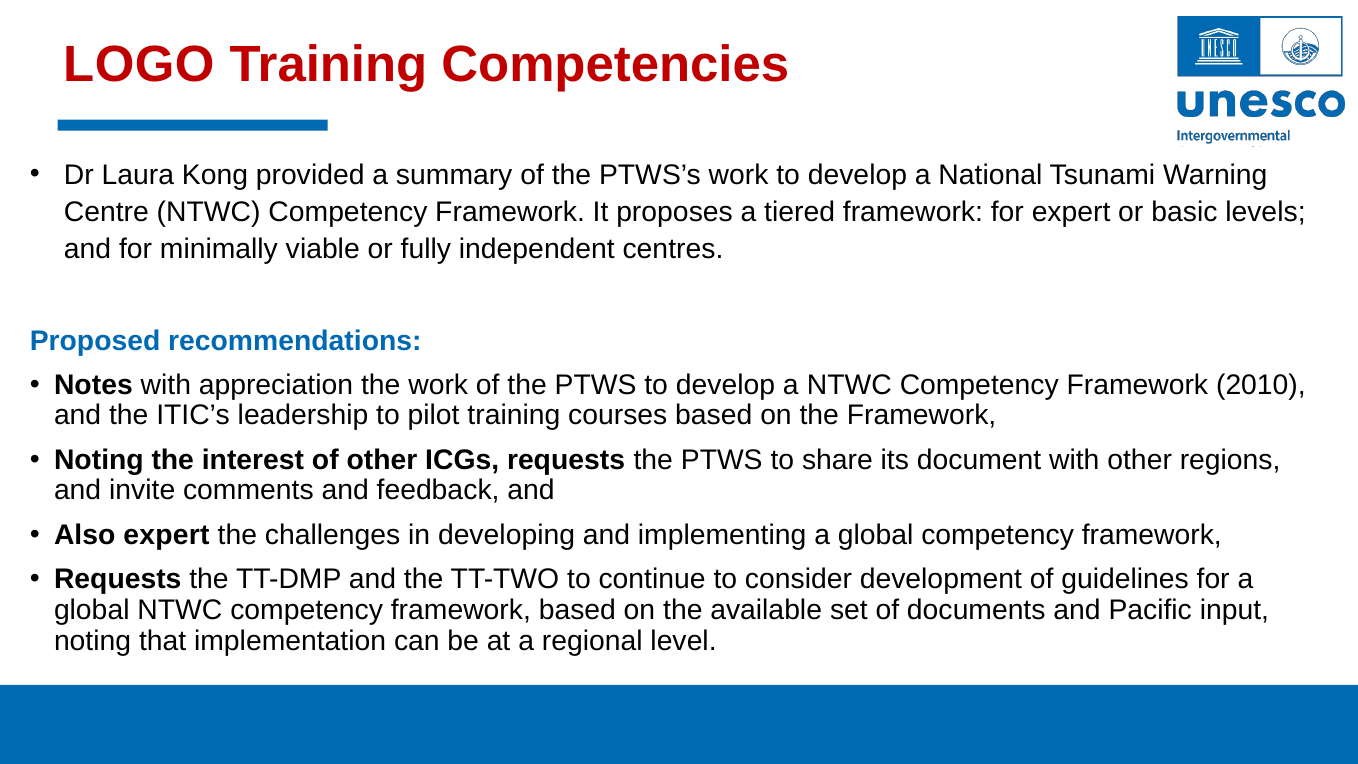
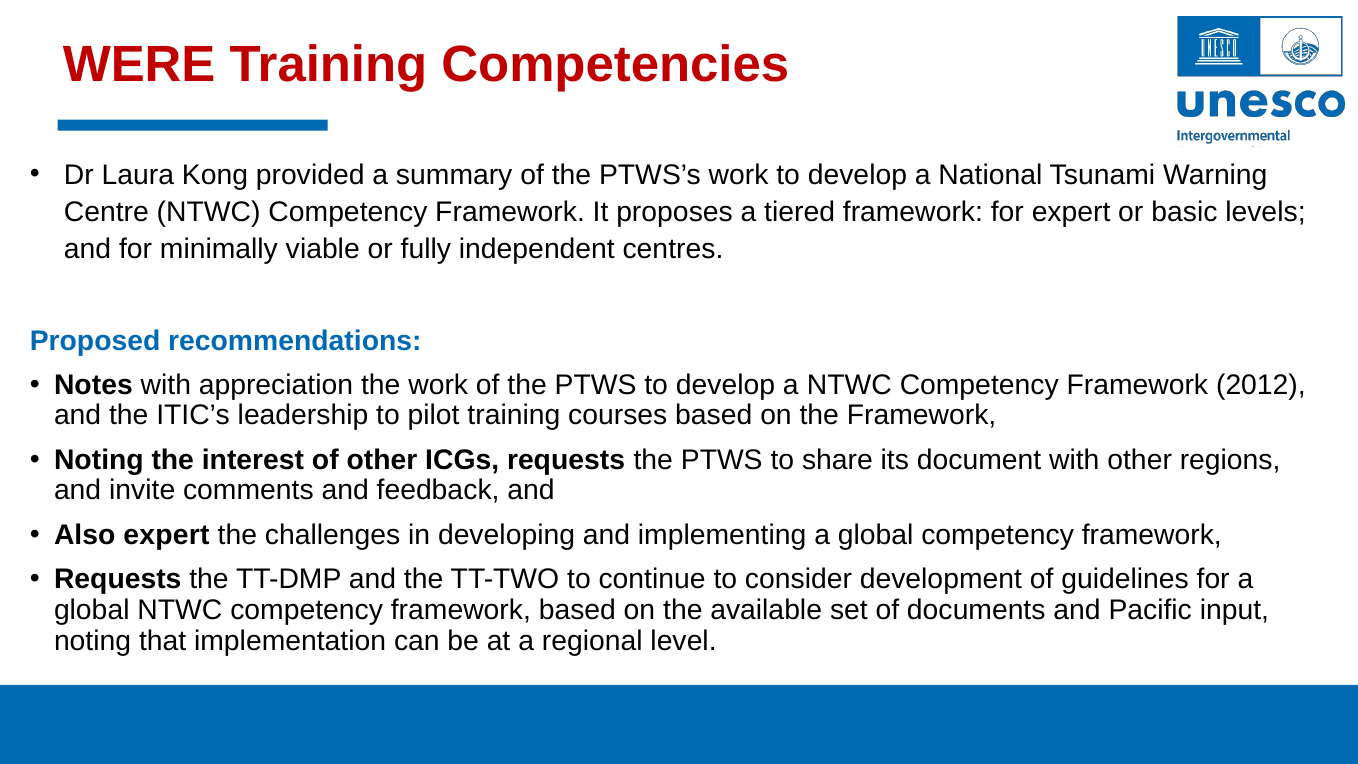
LOGO: LOGO -> WERE (139, 65)
2010: 2010 -> 2012 (1261, 385)
